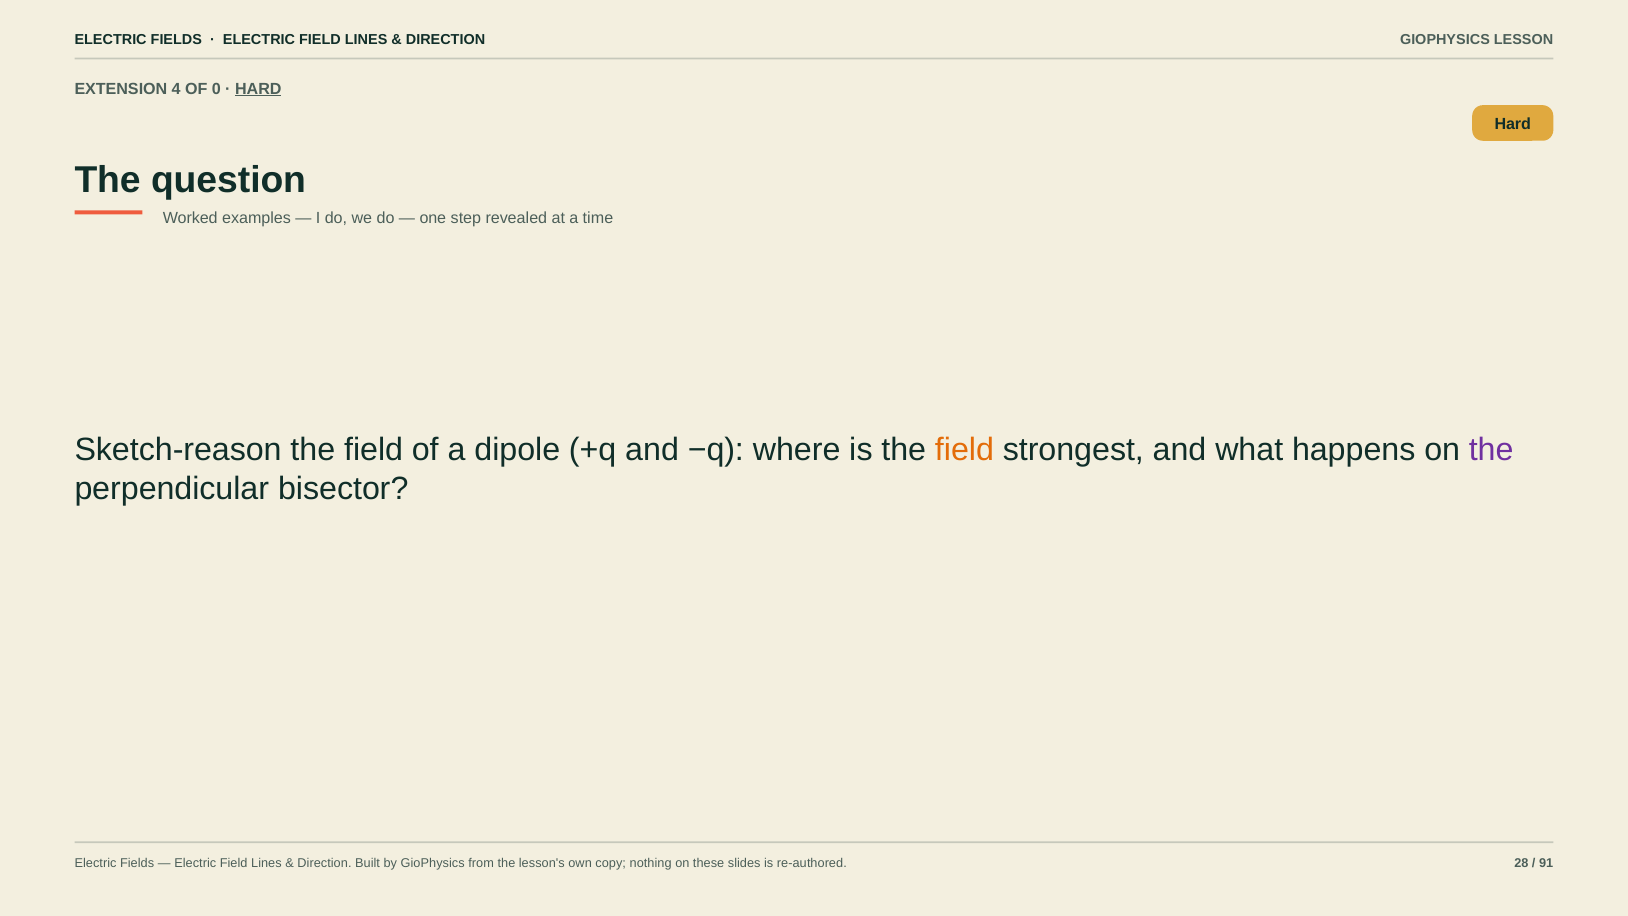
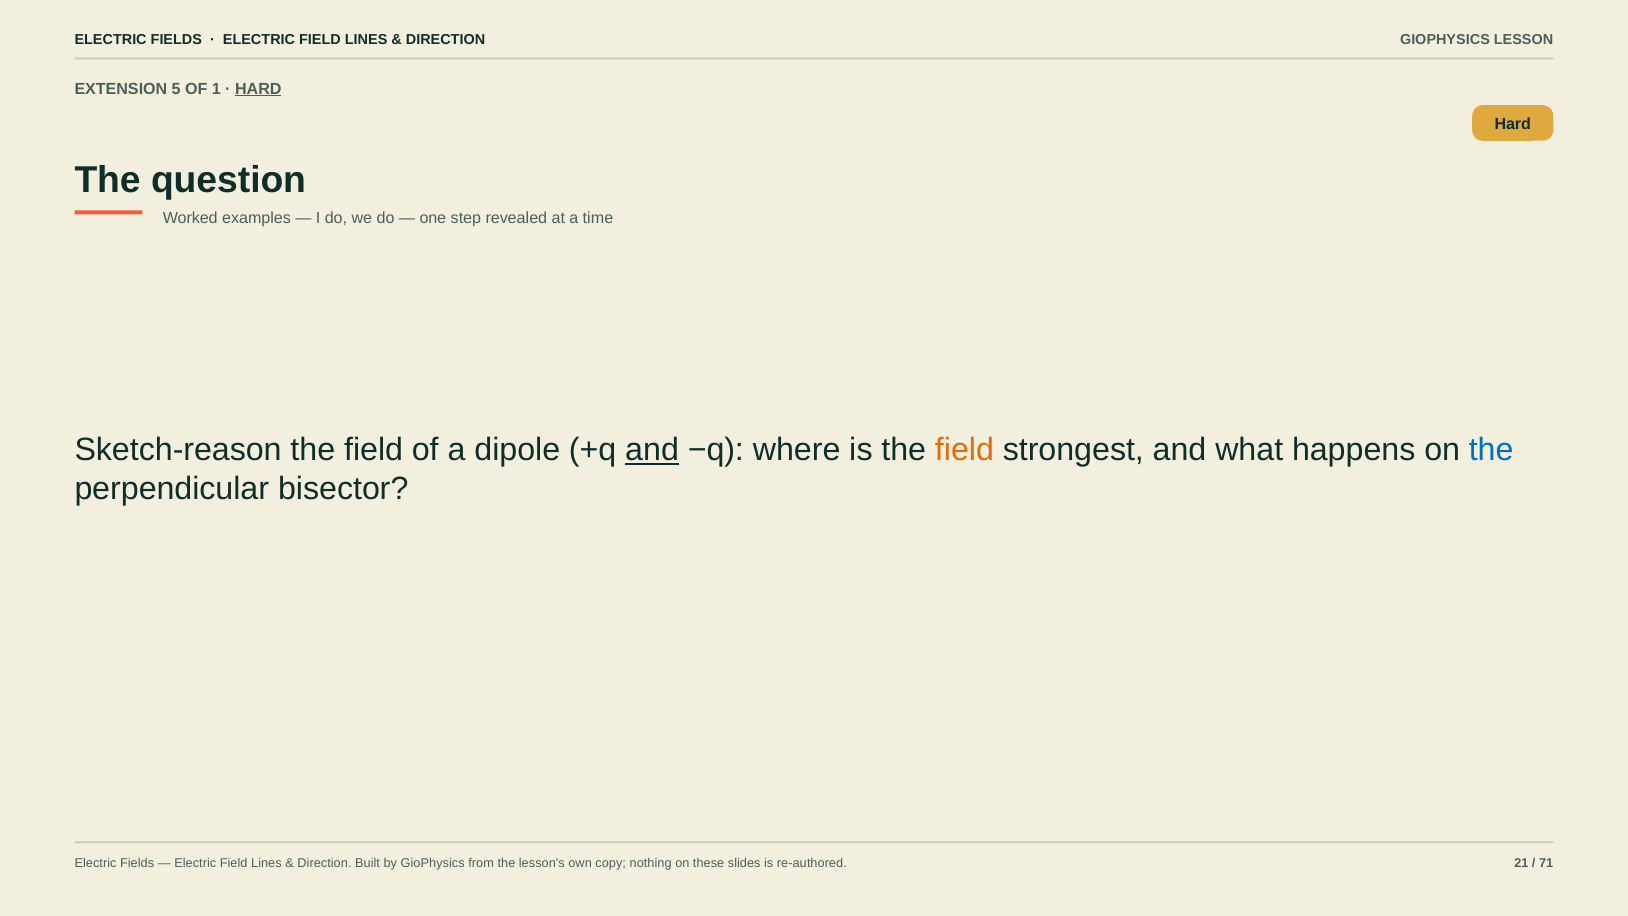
4: 4 -> 5 (176, 89)
0: 0 -> 1 (216, 89)
and underline: none -> present (652, 450)
the colour: purple -> blue (1491, 450)
28: 28 -> 21 (1521, 863)
91: 91 -> 71 (1546, 863)
